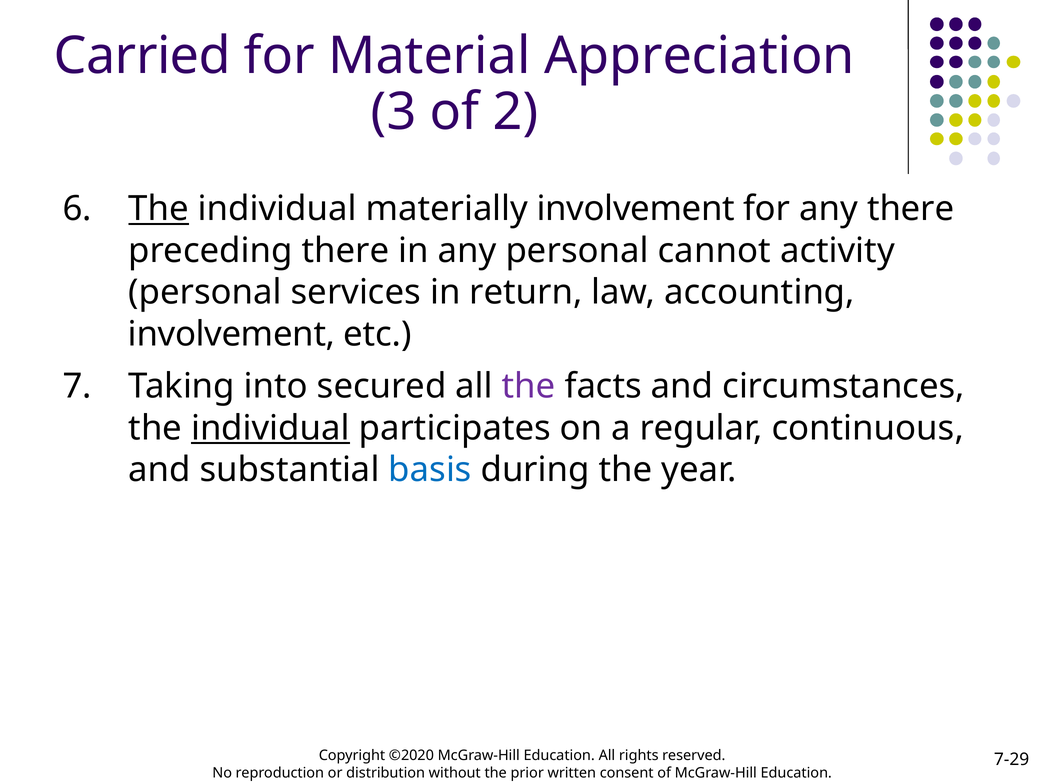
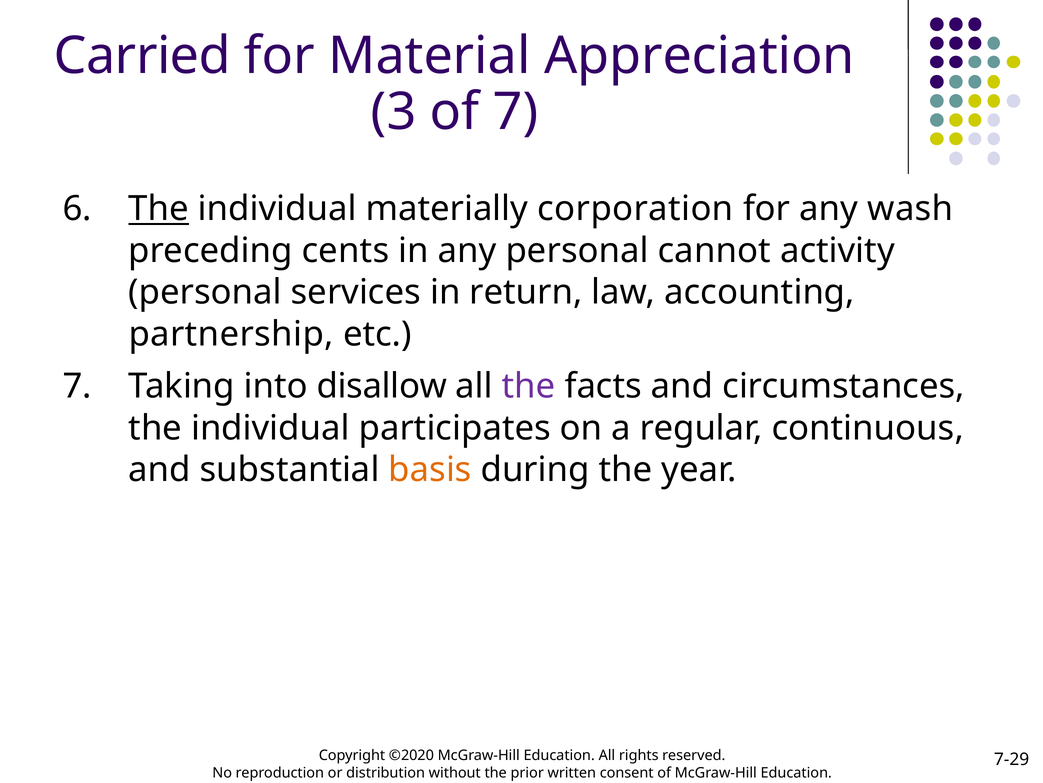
of 2: 2 -> 7 (516, 112)
materially involvement: involvement -> corporation (635, 209)
any there: there -> wash (910, 209)
preceding there: there -> cents (345, 250)
involvement: involvement -> partnership (231, 334)
secured: secured -> disallow (382, 386)
individual underline: present -> none (270, 428)
basis colour: blue -> orange (430, 469)
